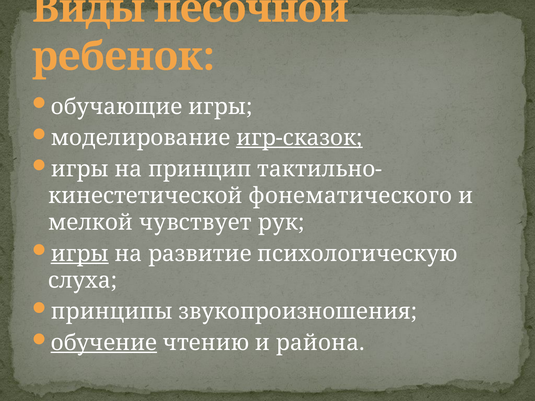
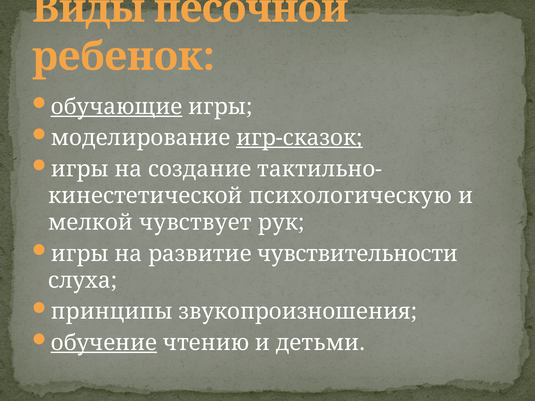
обучающие underline: none -> present (117, 107)
принцип: принцип -> создание (200, 169)
фонематического: фонематического -> психологическую (350, 196)
игры underline: present -> none (80, 254)
психологическую: психологическую -> чувствительности (358, 254)
района: района -> детьми (320, 343)
